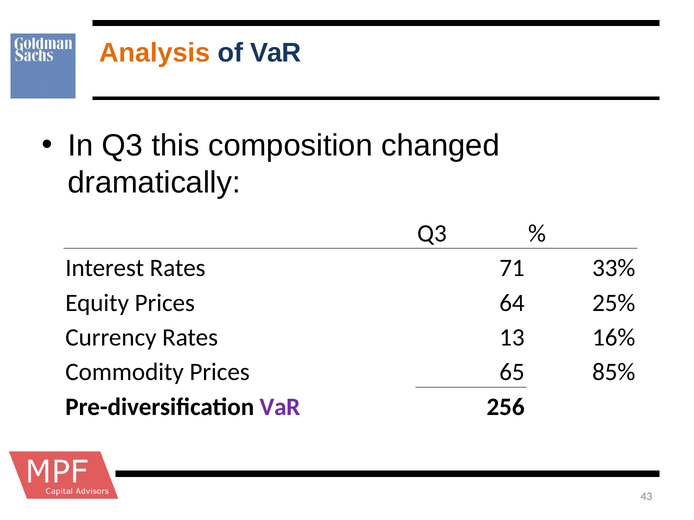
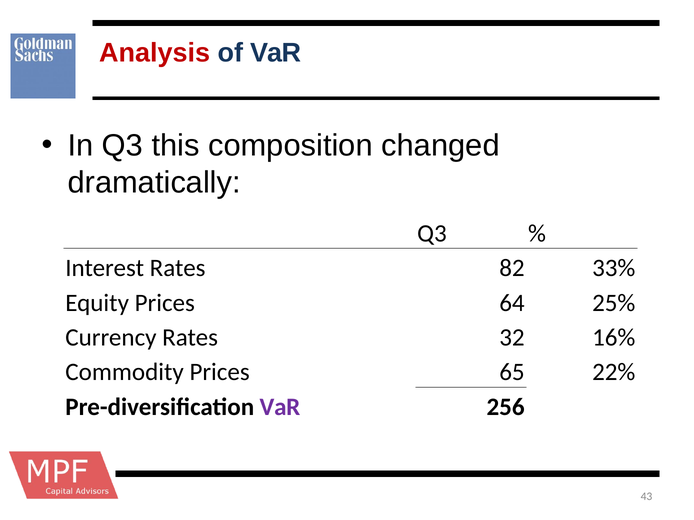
Analysis colour: orange -> red (155, 53)
71: 71 -> 82 (512, 268)
13: 13 -> 32 (512, 338)
85%: 85% -> 22% (614, 373)
